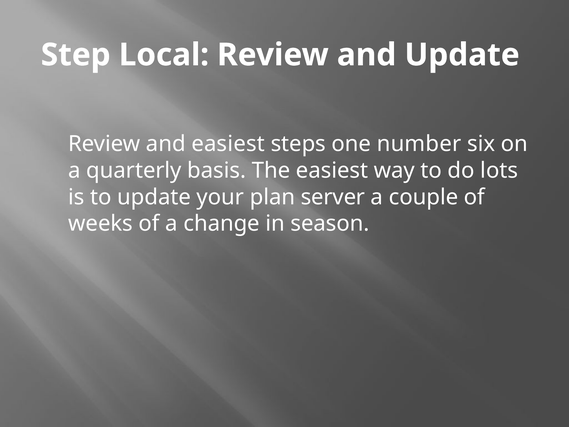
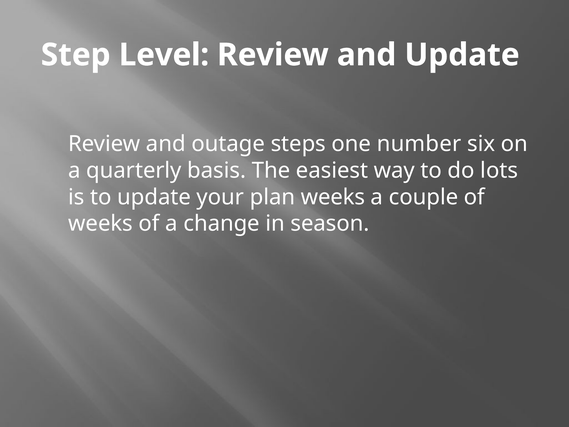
Local: Local -> Level (164, 55)
and easiest: easiest -> outage (228, 144)
plan server: server -> weeks (333, 197)
